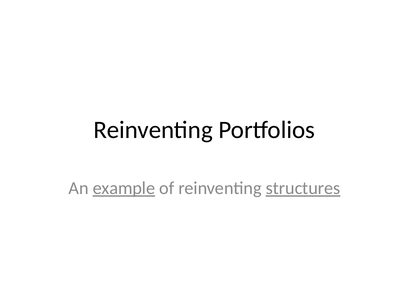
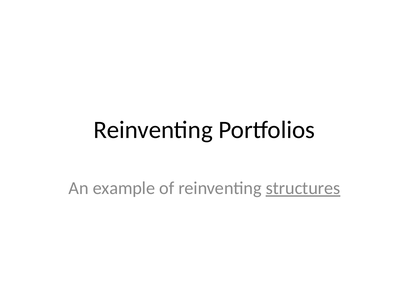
example underline: present -> none (124, 188)
